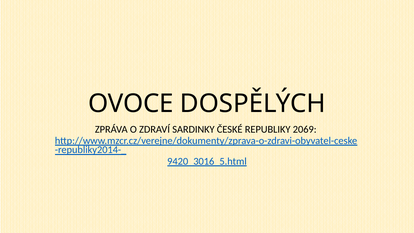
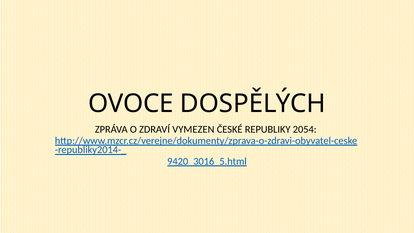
SARDINKY: SARDINKY -> VYMEZEN (193, 129)
2069: 2069 -> 2054 (305, 129)
